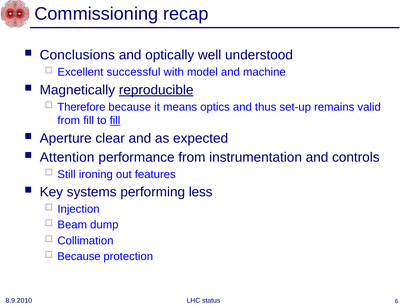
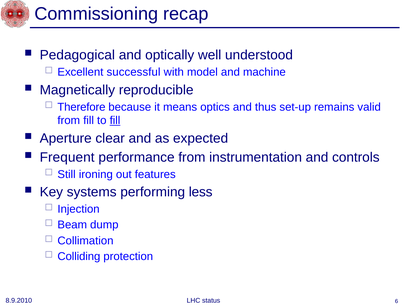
Conclusions: Conclusions -> Pedagogical (77, 55)
reproducible underline: present -> none (156, 90)
Attention: Attention -> Frequent (67, 157)
Because: Because -> Colliding (79, 257)
